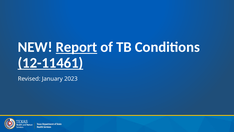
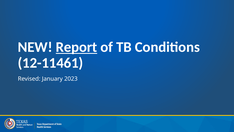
12-11461 underline: present -> none (50, 63)
